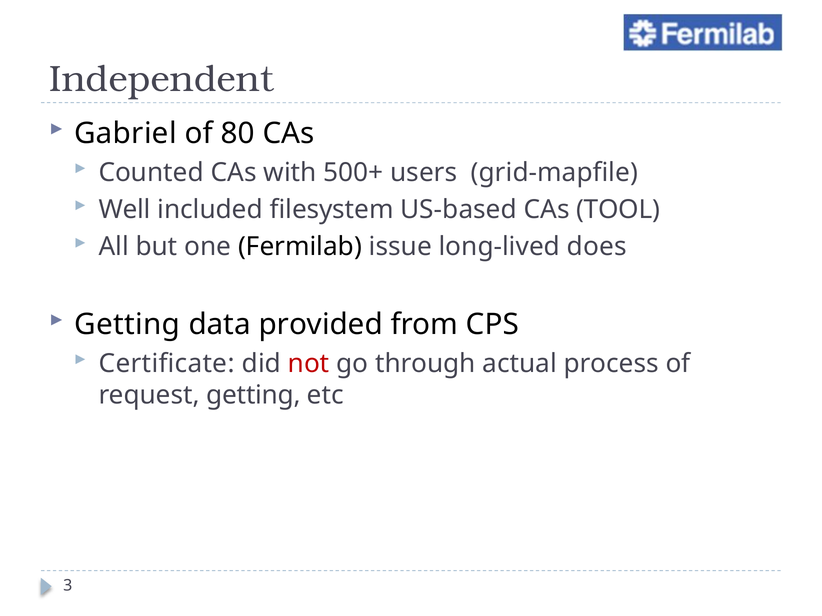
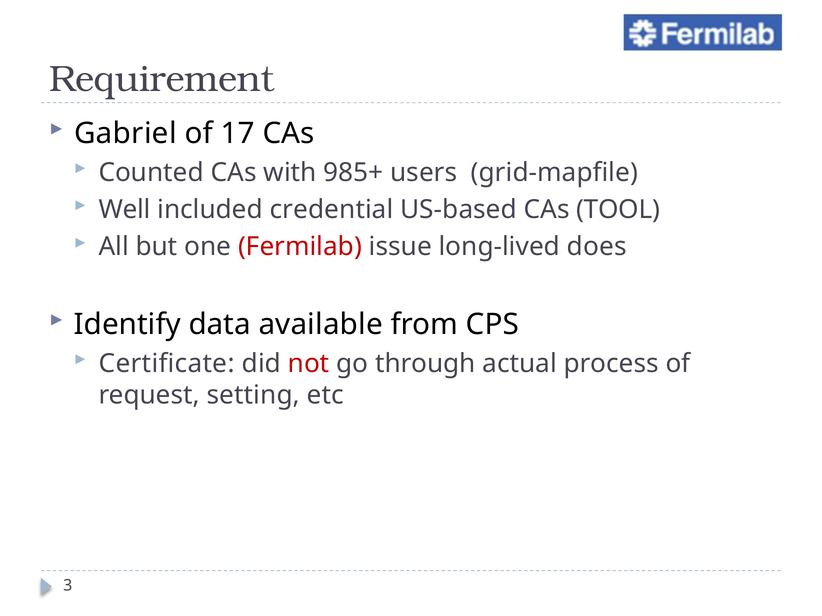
Independent: Independent -> Requirement (162, 79)
80: 80 -> 17 (238, 134)
500+: 500+ -> 985+ (353, 173)
filesystem: filesystem -> credential (332, 210)
Fermilab colour: black -> red (300, 247)
Getting: Getting -> Identify (127, 325)
provided: provided -> available (321, 325)
request getting: getting -> setting (253, 395)
